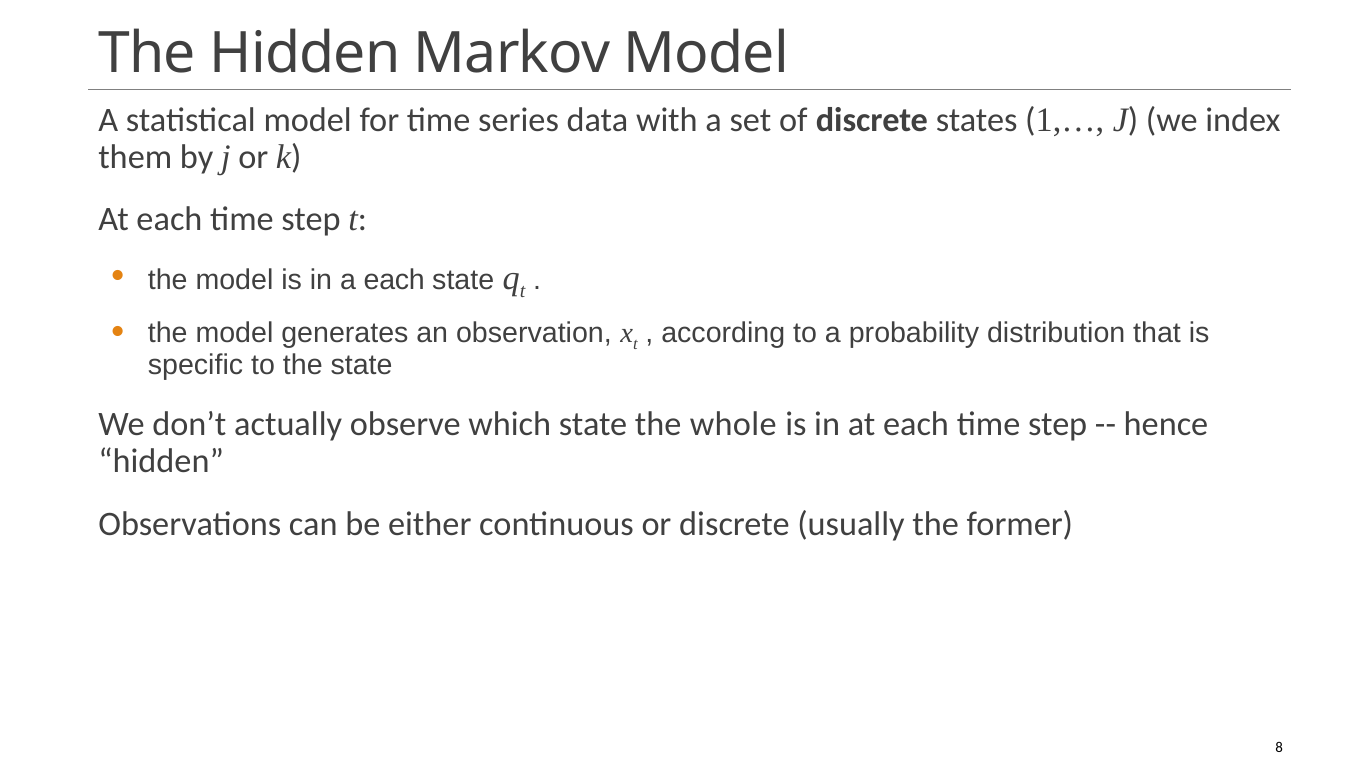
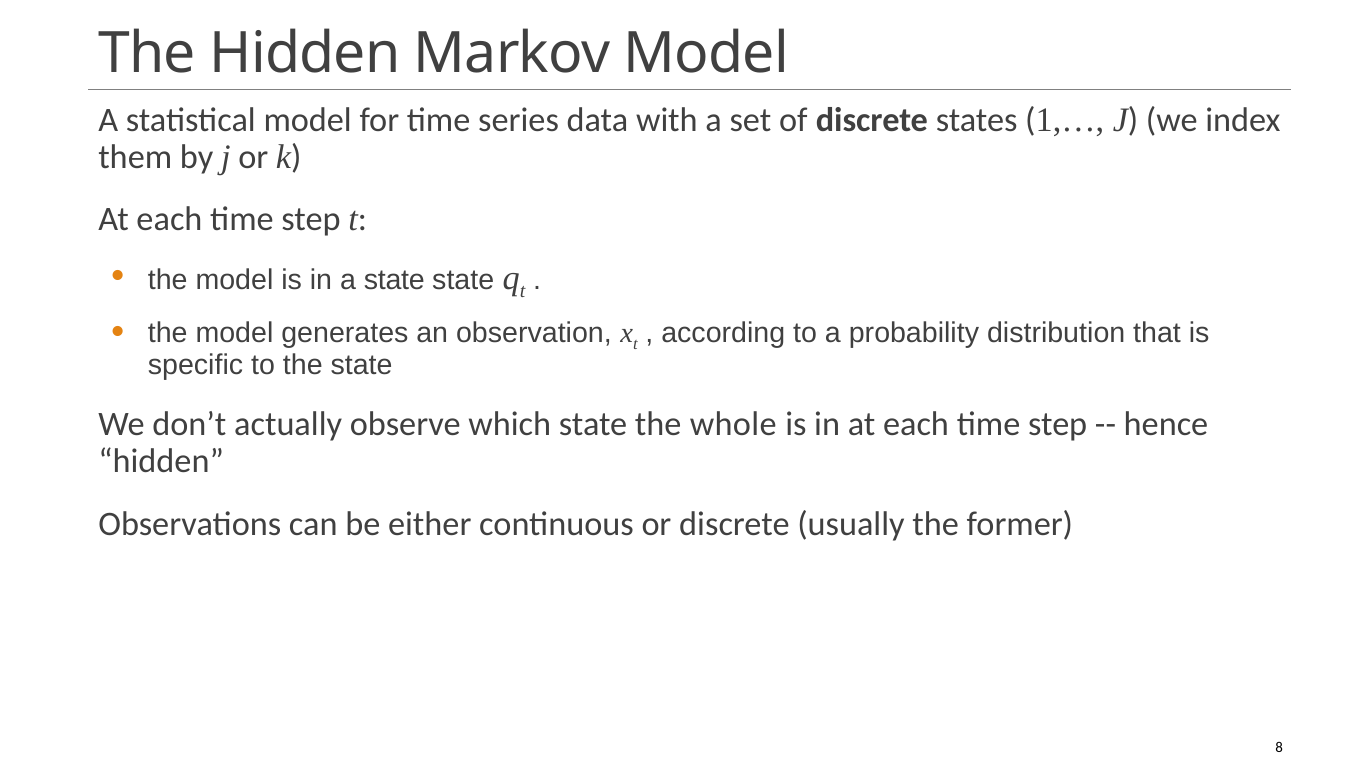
a each: each -> state (394, 280)
